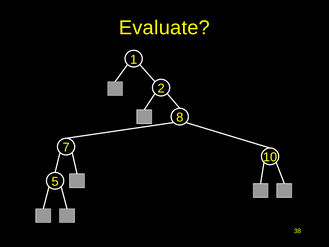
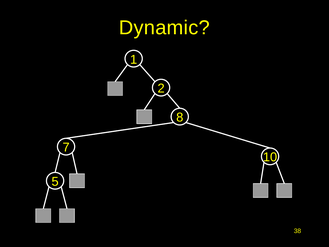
Evaluate: Evaluate -> Dynamic (164, 28)
